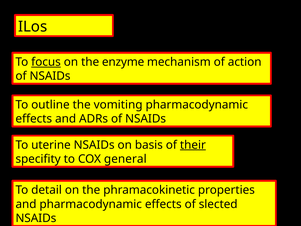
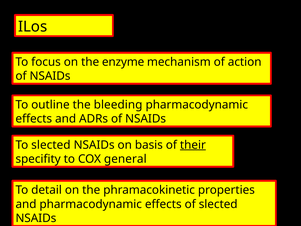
focus underline: present -> none (46, 62)
vomiting: vomiting -> bleeding (118, 105)
To uterine: uterine -> slected (51, 145)
